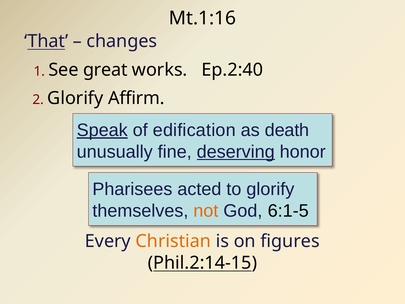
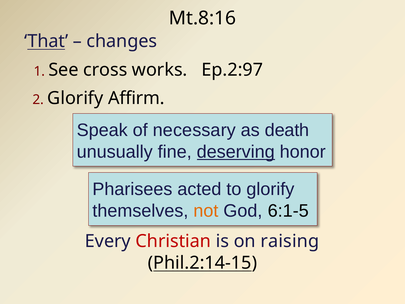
Mt.1:16: Mt.1:16 -> Mt.8:16 (203, 18)
great: great -> cross (105, 70)
Ep.2:40: Ep.2:40 -> Ep.2:97 (232, 70)
Speak underline: present -> none (102, 130)
edification: edification -> necessary (194, 130)
Christian colour: orange -> red (173, 241)
figures: figures -> raising (290, 241)
